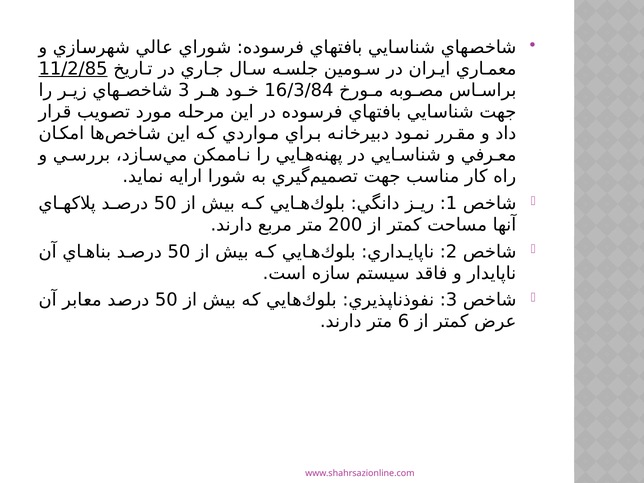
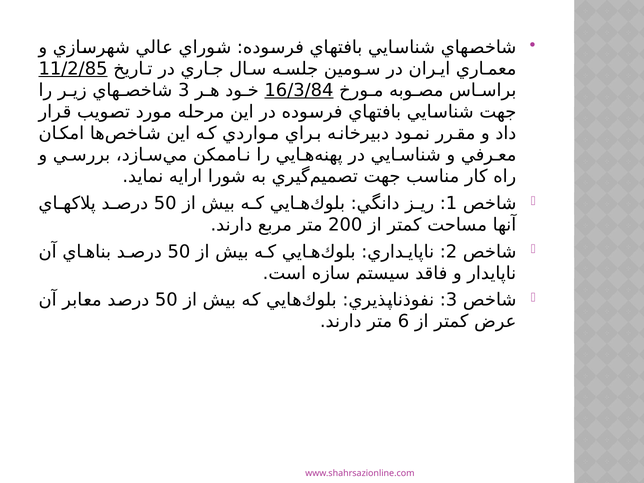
16/3/84 underline: none -> present (299, 90)
